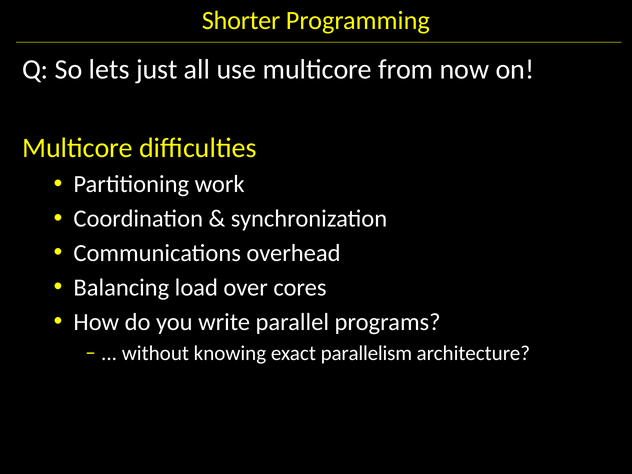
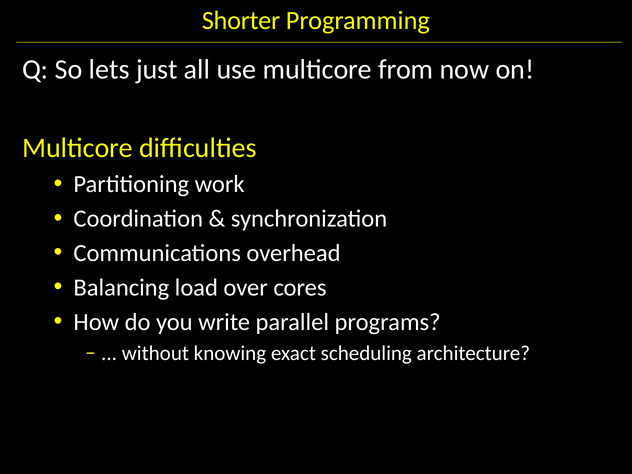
parallelism: parallelism -> scheduling (366, 353)
